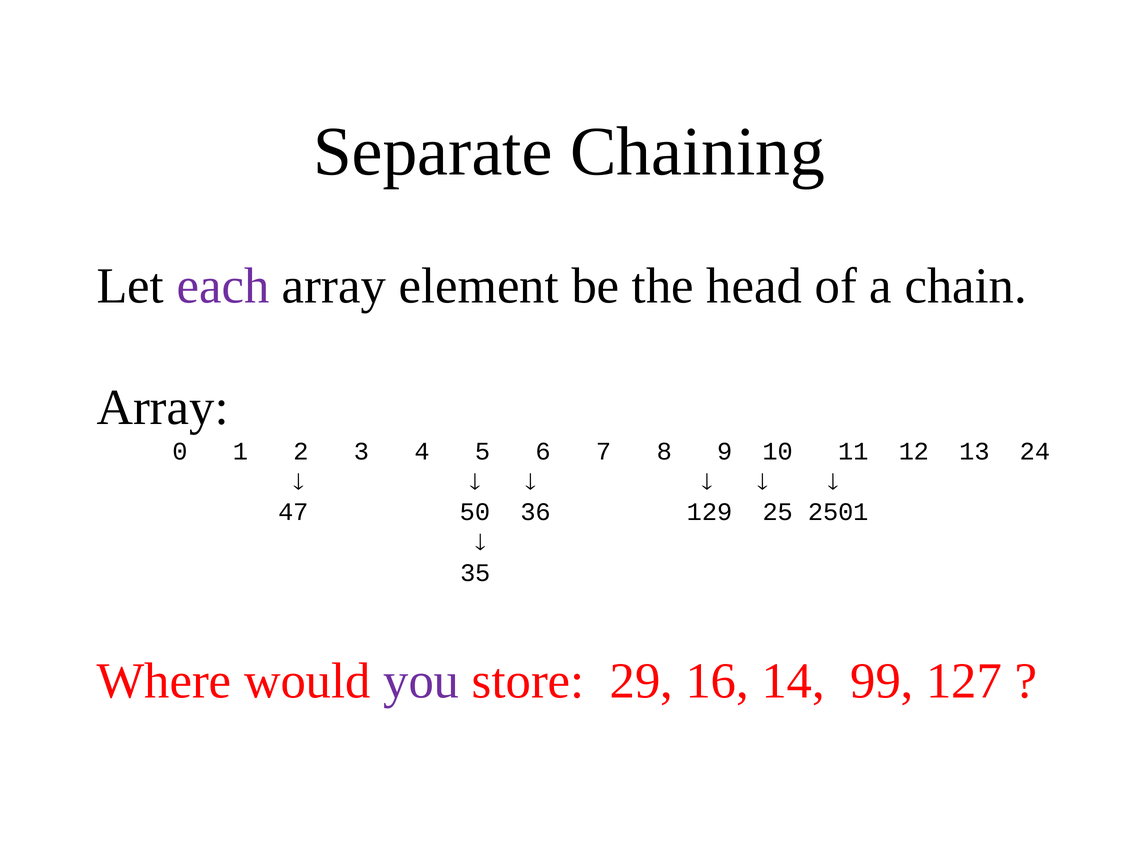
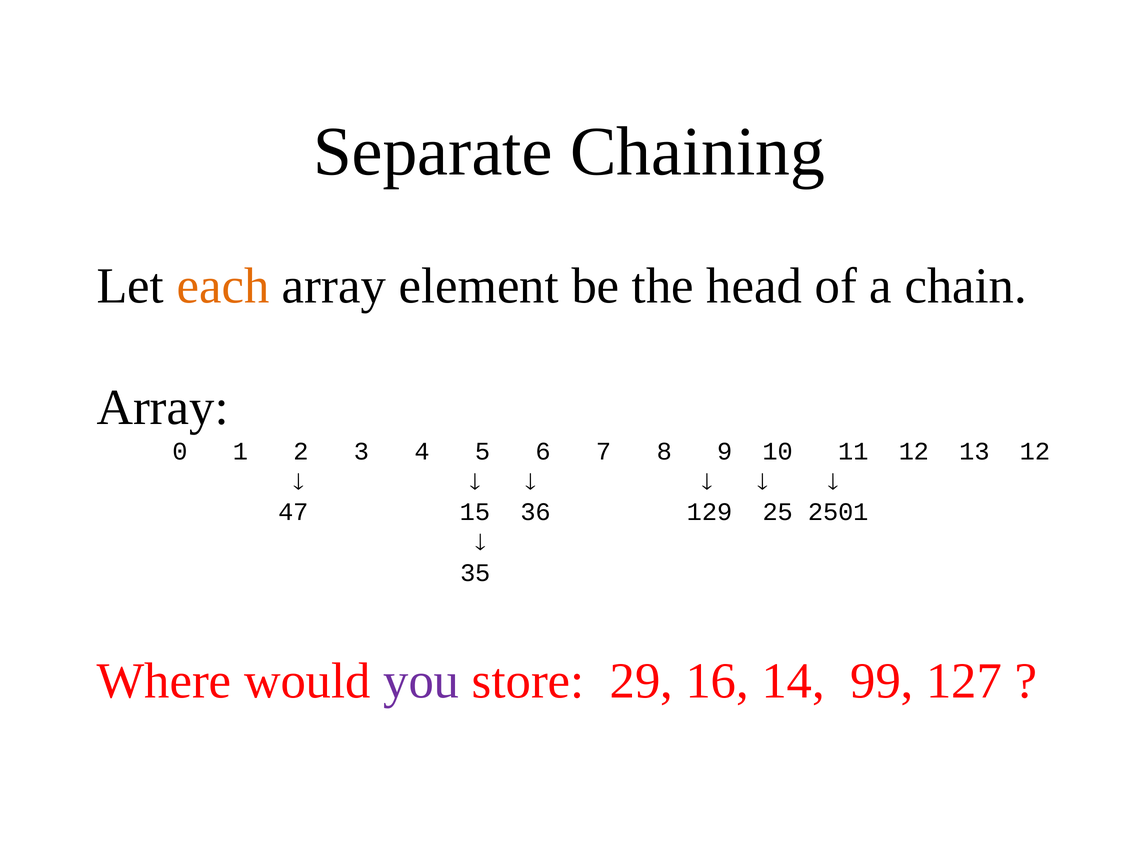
each colour: purple -> orange (223, 286)
13 24: 24 -> 12 (1035, 452)
50: 50 -> 15 (475, 512)
